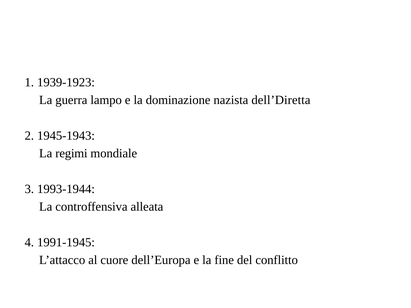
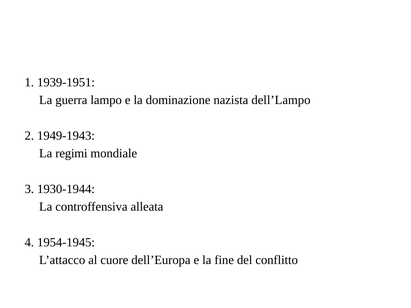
1939-1923: 1939-1923 -> 1939-1951 (66, 82)
dell’Diretta: dell’Diretta -> dell’Lampo (281, 100)
1945-1943: 1945-1943 -> 1949-1943 (66, 136)
1993-1944: 1993-1944 -> 1930-1944 (66, 189)
1991-1945: 1991-1945 -> 1954-1945 (66, 243)
